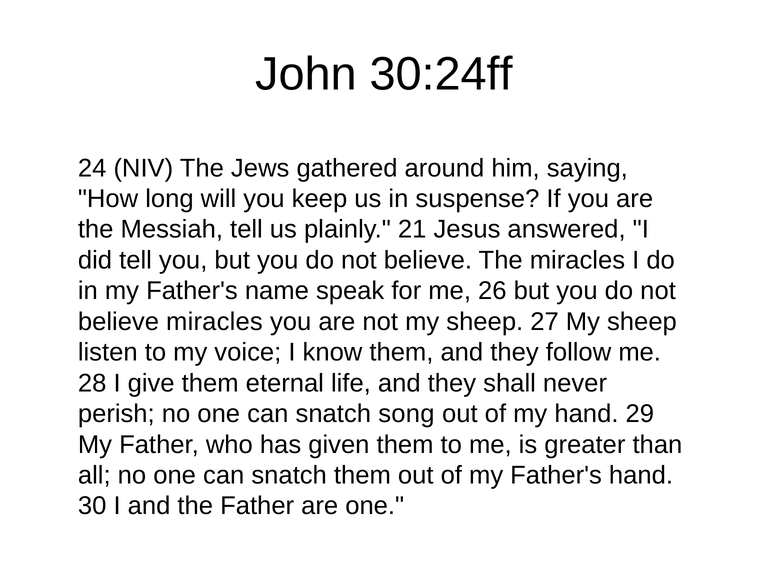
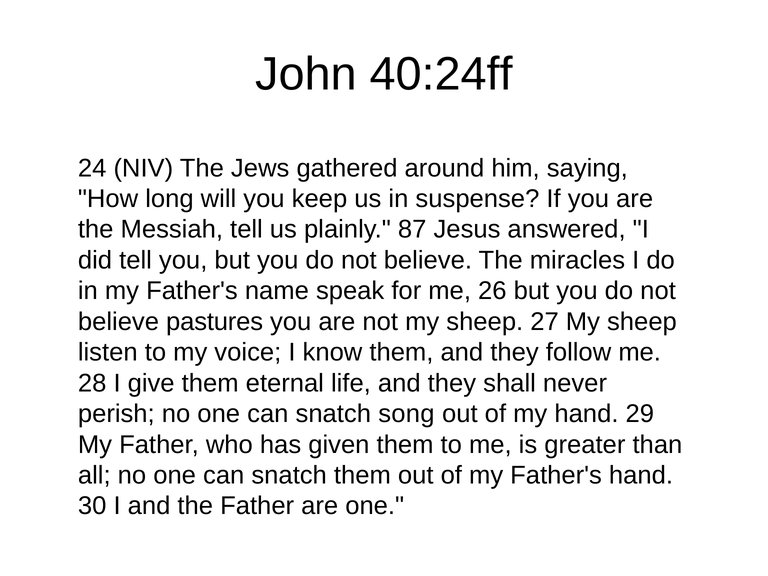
30:24ff: 30:24ff -> 40:24ff (441, 74)
21: 21 -> 87 (412, 230)
believe miracles: miracles -> pastures (215, 322)
